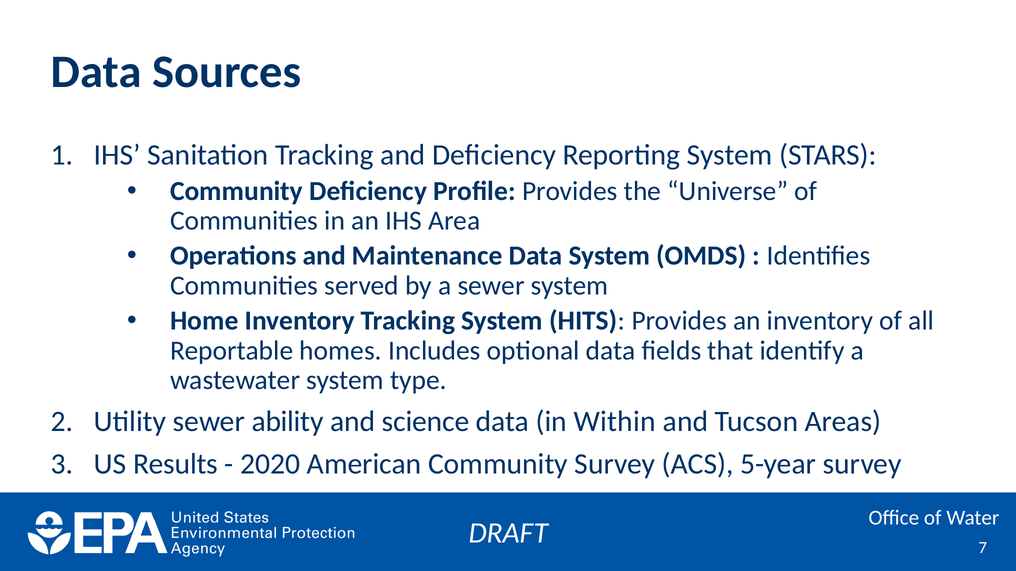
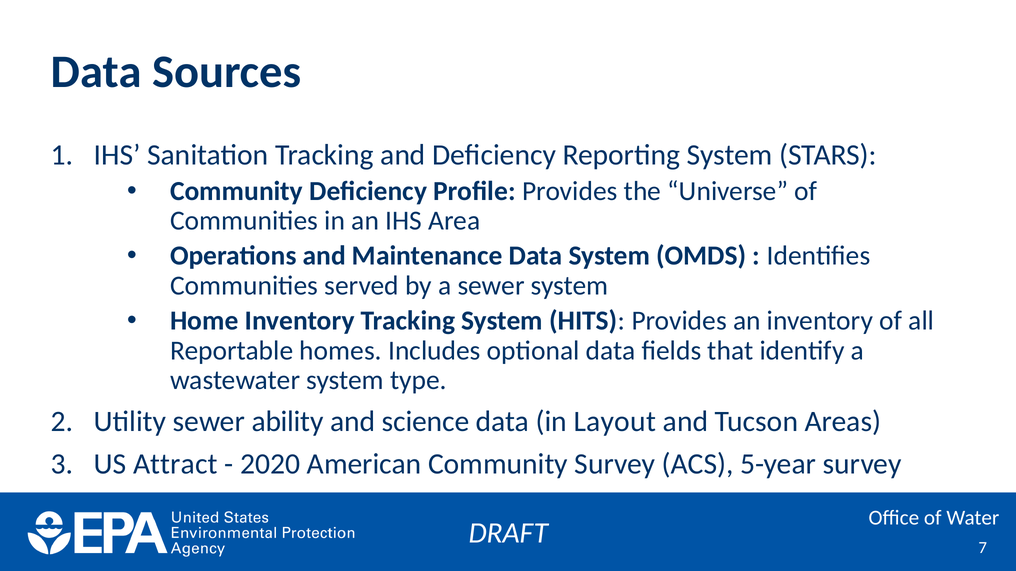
Within: Within -> Layout (615, 422)
Results: Results -> Attract (175, 465)
